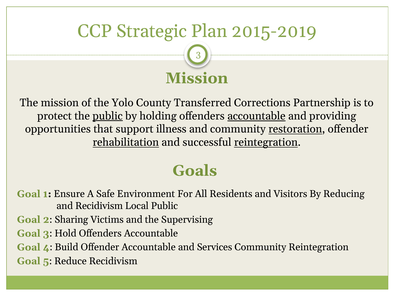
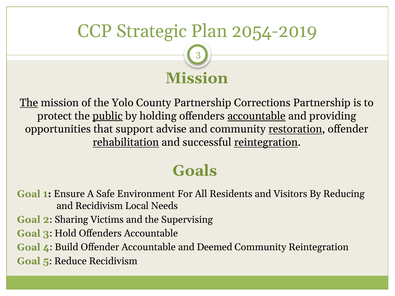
2015-2019: 2015-2019 -> 2054-2019 (274, 31)
The underline: none -> present (29, 103)
County Transferred: Transferred -> Partnership (203, 103)
illness: illness -> advise (171, 129)
Local Public: Public -> Needs (164, 206)
Services: Services -> Deemed (215, 247)
